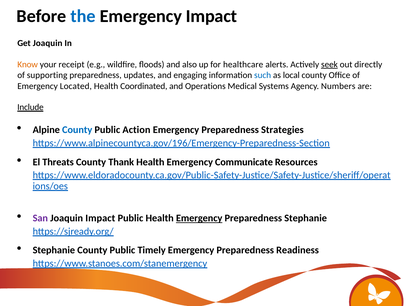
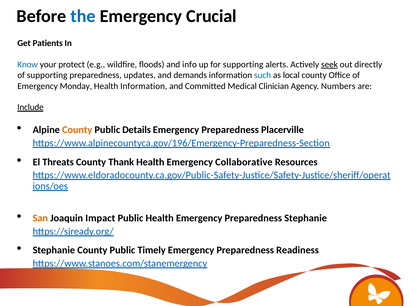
Emergency Impact: Impact -> Crucial (211, 16)
Get Joaquin: Joaquin -> Patients (48, 43)
Know colour: orange -> blue (28, 64)
receipt: receipt -> protect (72, 64)
also: also -> info (189, 64)
for healthcare: healthcare -> supporting (243, 64)
engaging: engaging -> demands (190, 75)
Located: Located -> Monday (76, 86)
Health Coordinated: Coordinated -> Information (144, 86)
Operations: Operations -> Committed (205, 86)
Systems: Systems -> Clinician (274, 86)
County colour: blue -> orange (77, 130)
Action: Action -> Details (137, 130)
Strategies: Strategies -> Placerville (282, 130)
Communicate: Communicate -> Collaborative (244, 162)
San colour: purple -> orange (40, 218)
Emergency underline: present -> none (199, 218)
